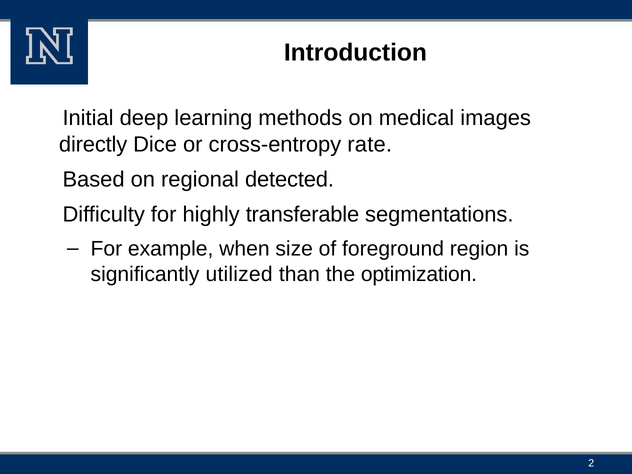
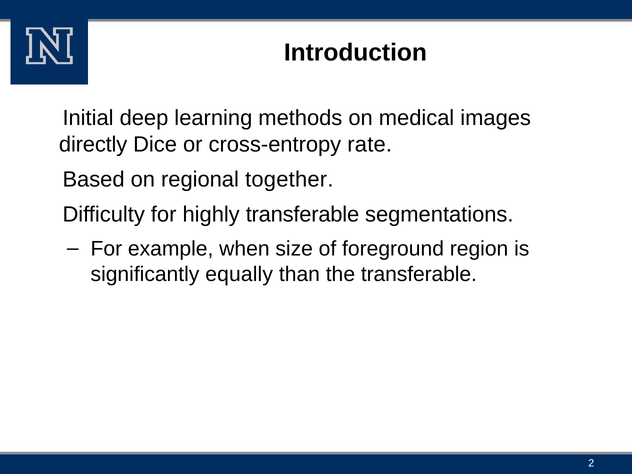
detected: detected -> together (289, 179)
utilized: utilized -> equally (239, 274)
the optimization: optimization -> transferable (419, 274)
